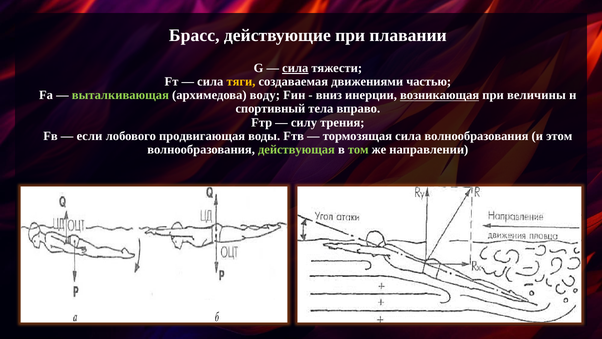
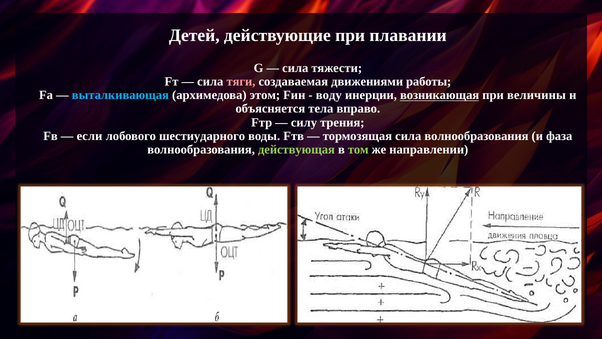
Брасс: Брасс -> Детей (194, 36)
сила underline: present -> none (295, 68)
тяги colour: yellow -> pink (241, 82)
частью: частью -> работы (429, 82)
выталкивающая colour: light green -> light blue (120, 95)
воду: воду -> этом (265, 95)
вниз: вниз -> воду (329, 95)
спортивный: спортивный -> объясняется (270, 109)
продвигающая: продвигающая -> шестиударного (202, 136)
этом: этом -> фаза (559, 136)
